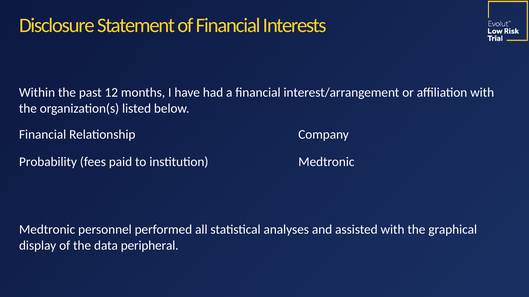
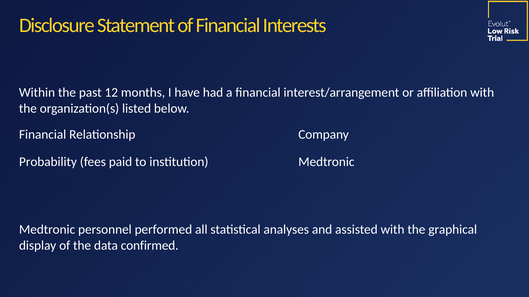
peripheral: peripheral -> confirmed (150, 246)
